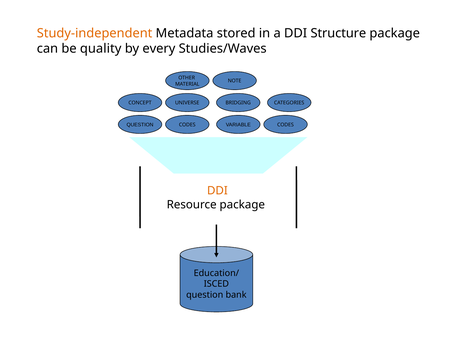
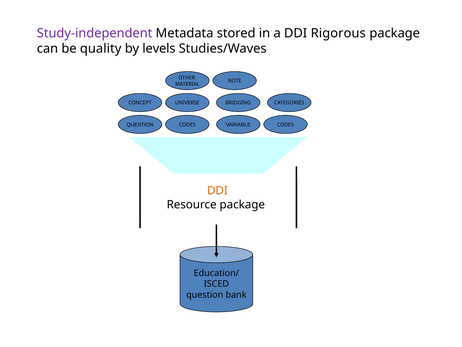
Study-independent colour: orange -> purple (95, 33)
Structure: Structure -> Rigorous (338, 33)
every: every -> levels (159, 48)
